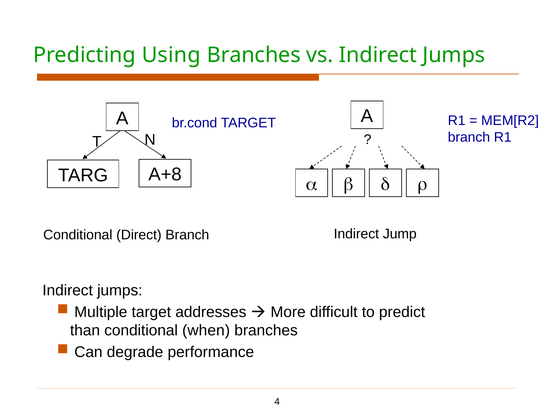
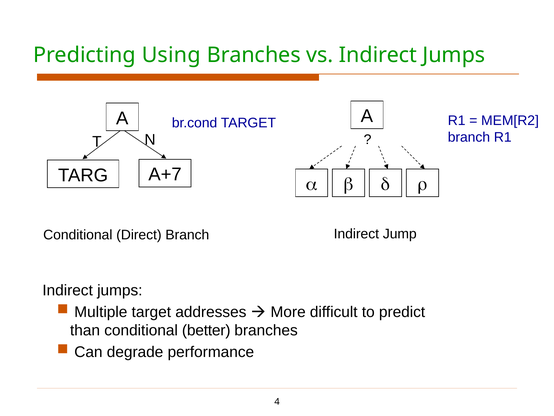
A+8: A+8 -> A+7 (165, 174)
when: when -> better (206, 330)
